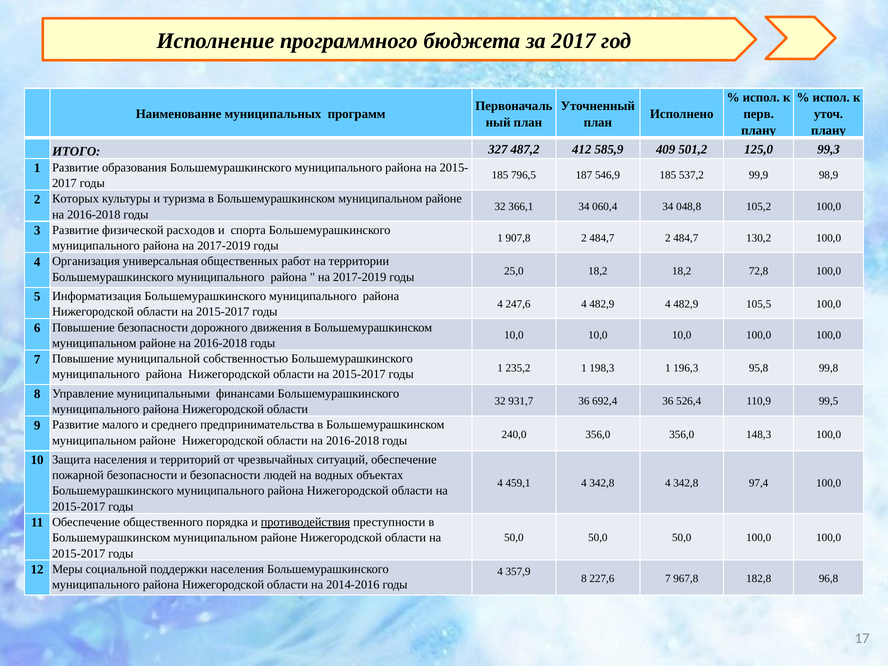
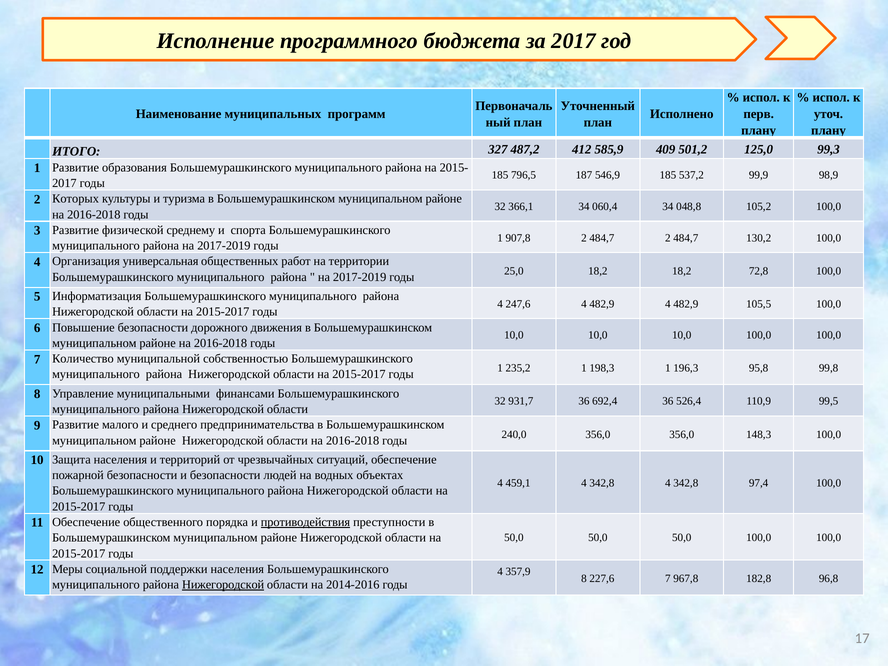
расходов: расходов -> среднему (191, 230)
7 Повышение: Повышение -> Количество (83, 359)
Нижегородской underline: none -> present (223, 585)
